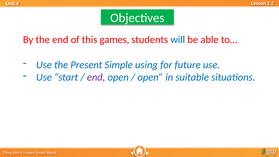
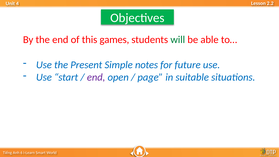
will colour: blue -> green (178, 40)
using: using -> notes (147, 65)
open: open -> page (150, 77)
